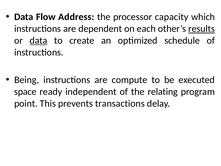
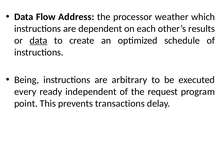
capacity: capacity -> weather (172, 17)
results underline: present -> none (202, 29)
compute: compute -> arbitrary (129, 80)
space: space -> every (25, 92)
relating: relating -> request (163, 92)
